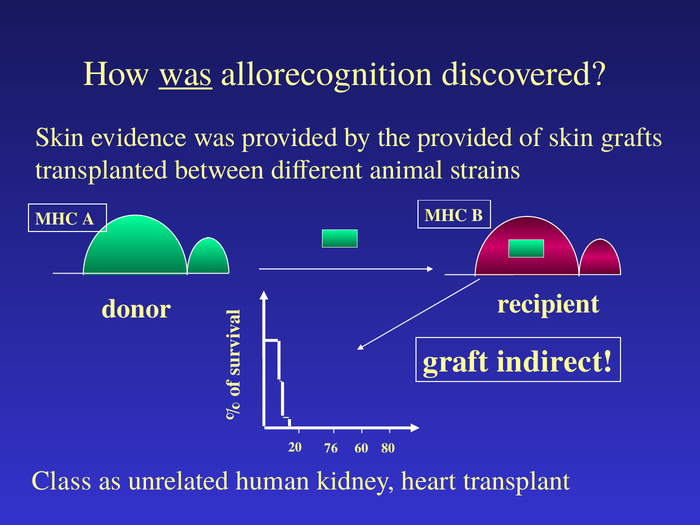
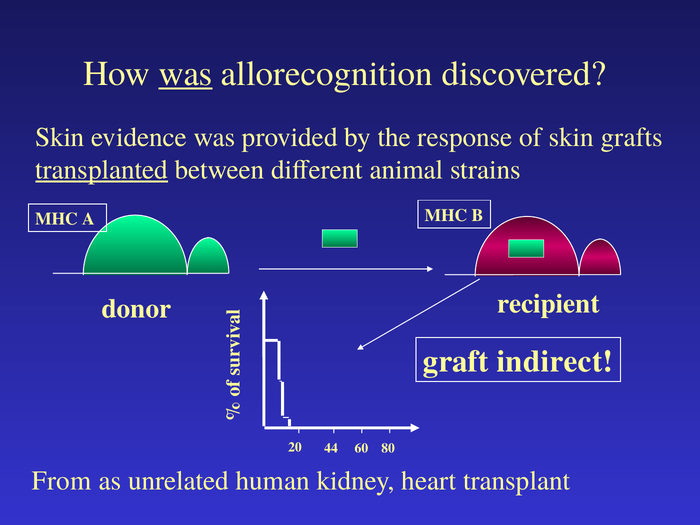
the provided: provided -> response (465, 137)
transplanted underline: none -> present (102, 170)
76: 76 -> 44 (331, 448)
Class: Class -> From (62, 481)
